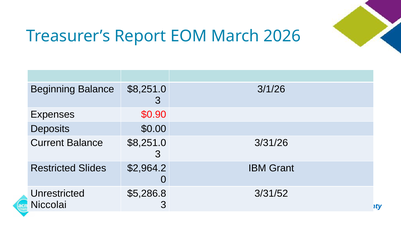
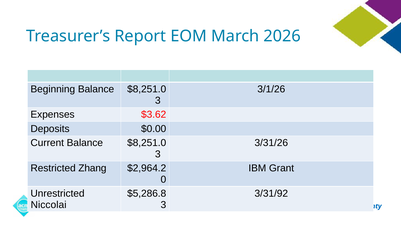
$0.90: $0.90 -> $3.62 (154, 115)
Slides: Slides -> Zhang (92, 169)
3/31/52: 3/31/52 -> 3/31/92 (271, 194)
